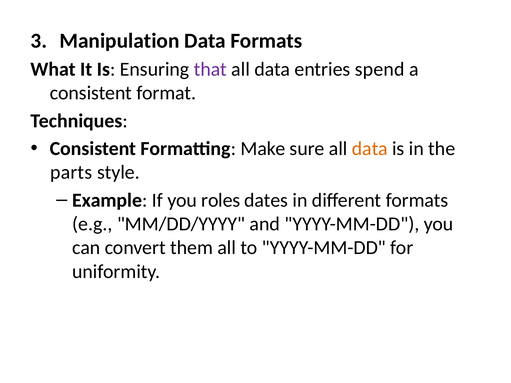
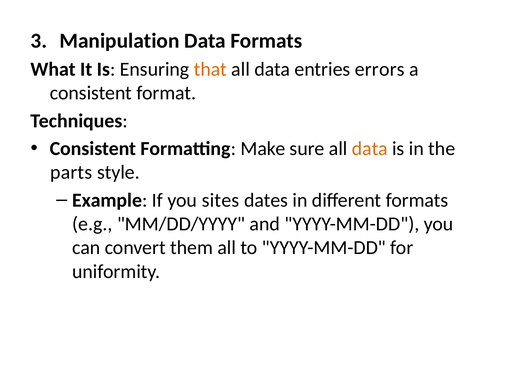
that colour: purple -> orange (210, 69)
spend: spend -> errors (380, 69)
roles: roles -> sites (221, 200)
